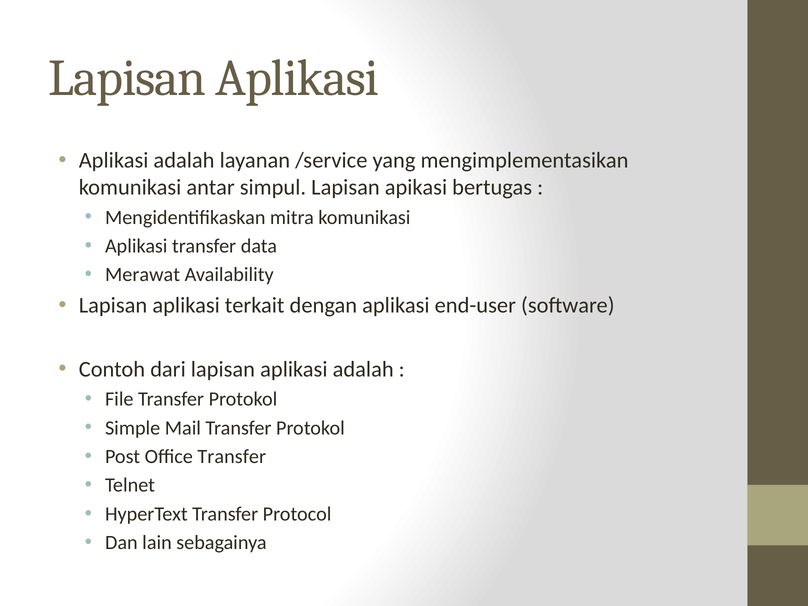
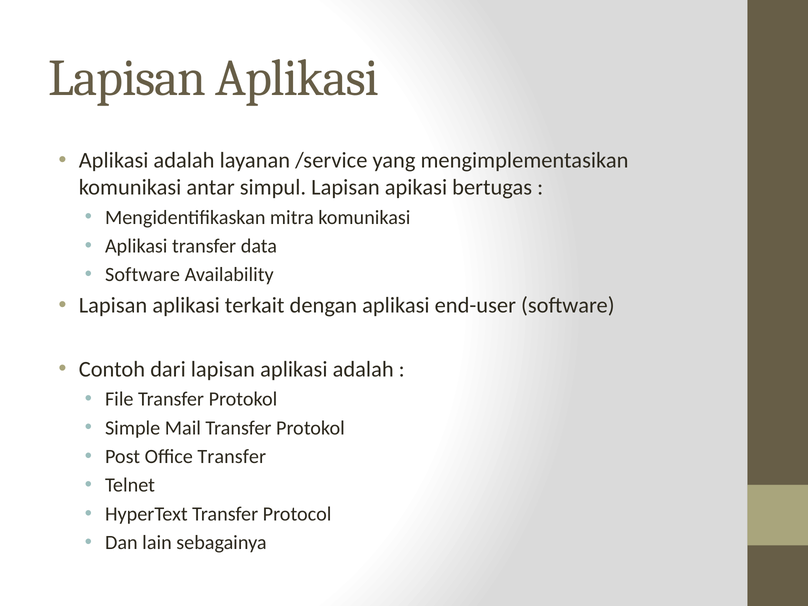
Merawat: Merawat -> Software (142, 275)
